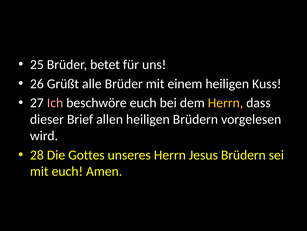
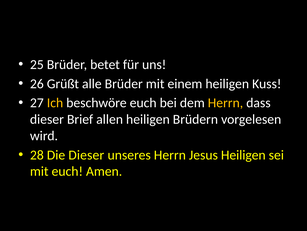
Ich colour: pink -> yellow (55, 103)
Die Gottes: Gottes -> Dieser (86, 154)
Jesus Brüdern: Brüdern -> Heiligen (243, 154)
